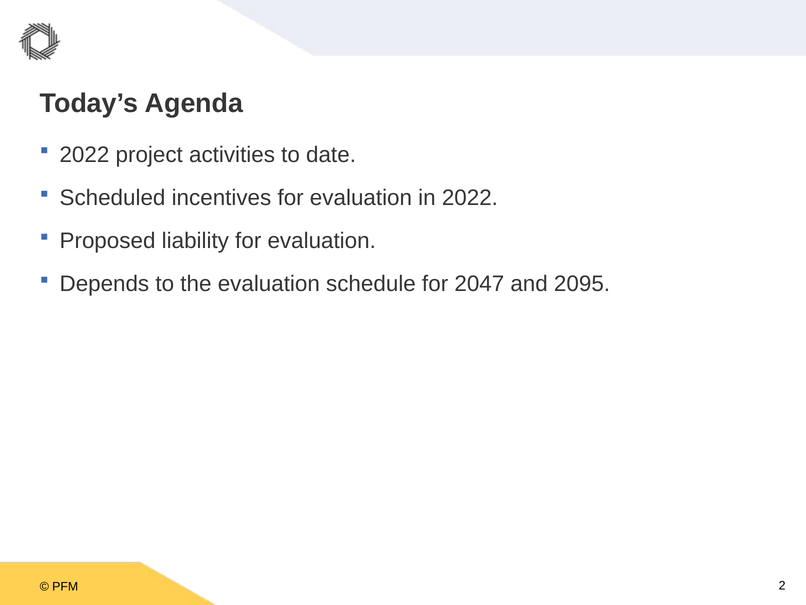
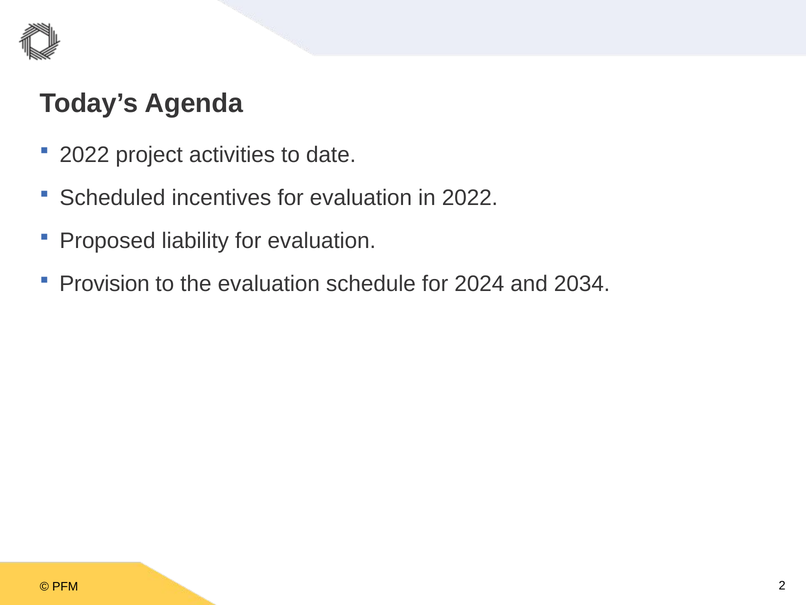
Depends: Depends -> Provision (104, 284)
2047: 2047 -> 2024 (479, 284)
2095: 2095 -> 2034 (582, 284)
